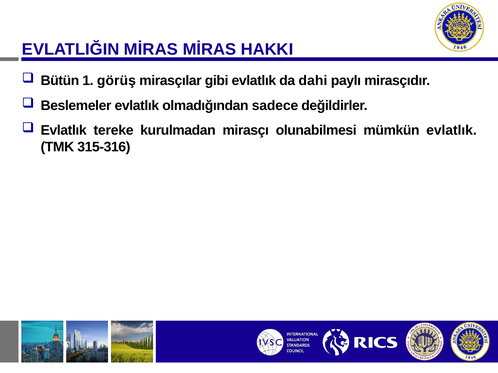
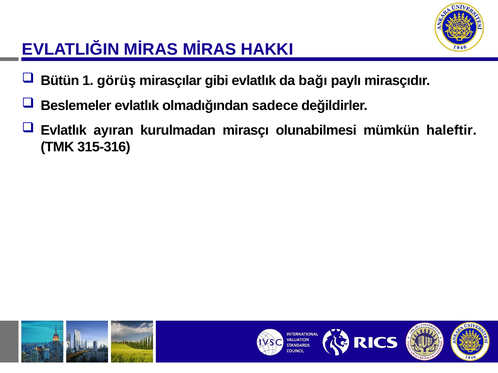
dahi: dahi -> bağı (313, 81)
tereke: tereke -> ayıran (114, 131)
mümkün evlatlık: evlatlık -> haleftir (451, 131)
